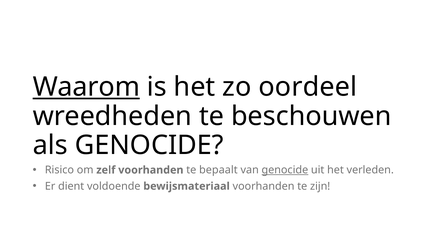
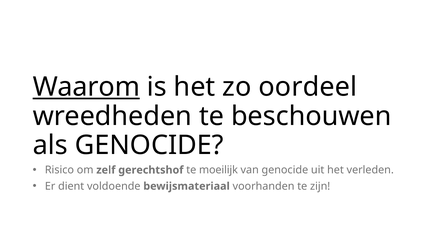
zelf voorhanden: voorhanden -> gerechtshof (151, 170)
bepaalt: bepaalt -> moeilijk (218, 170)
genocide underline: present -> none (285, 170)
